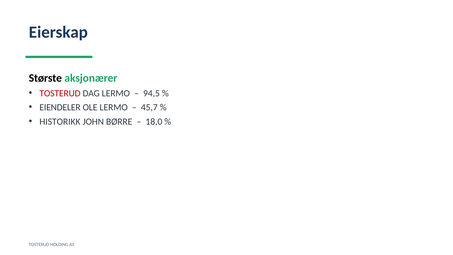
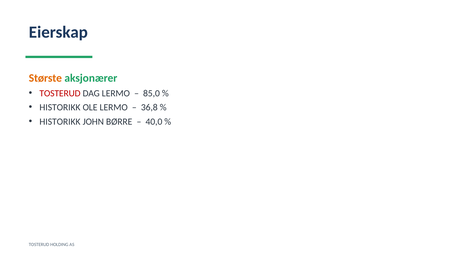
Største colour: black -> orange (45, 78)
94,5: 94,5 -> 85,0 (151, 93)
EIENDELER: EIENDELER -> HISTORIKK (60, 107)
45,7: 45,7 -> 36,8 (149, 107)
18,0: 18,0 -> 40,0 (154, 121)
